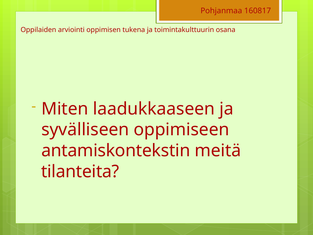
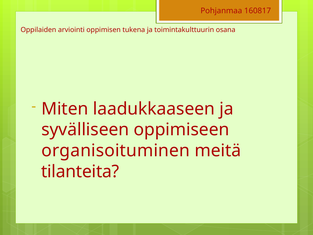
antamiskontekstin: antamiskontekstin -> organisoituminen (116, 150)
